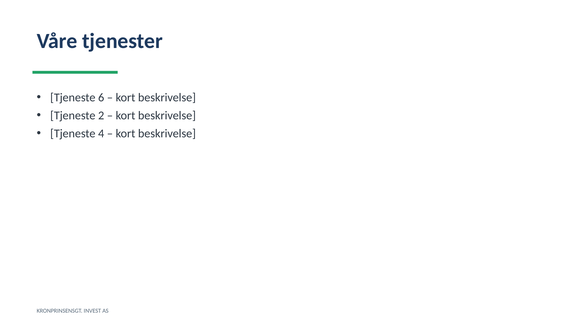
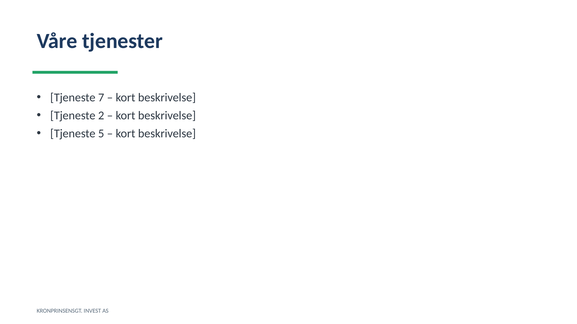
6: 6 -> 7 (101, 98)
4: 4 -> 5 (101, 134)
